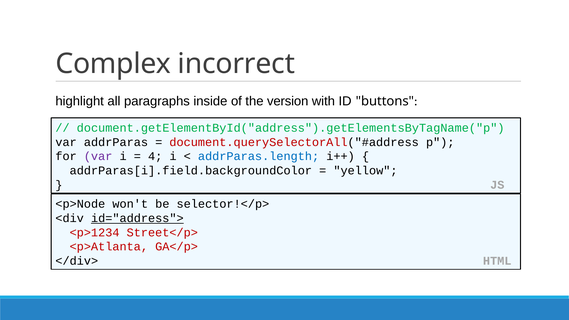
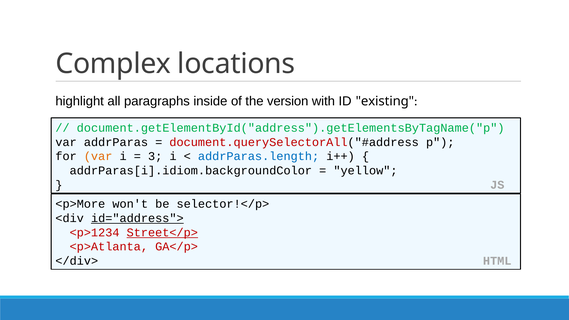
incorrect: incorrect -> locations (236, 64)
buttons: buttons -> existing (385, 101)
var colour: purple -> orange (98, 156)
4: 4 -> 3 (155, 156)
addrParas[i].field.backgroundColor: addrParas[i].field.backgroundColor -> addrParas[i].idiom.backgroundColor (191, 171)
<p>Node: <p>Node -> <p>More (80, 204)
Street</p> underline: none -> present (162, 233)
